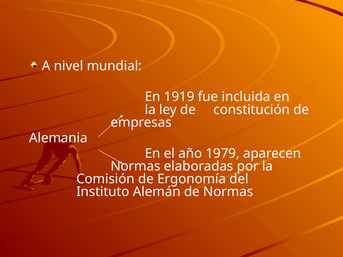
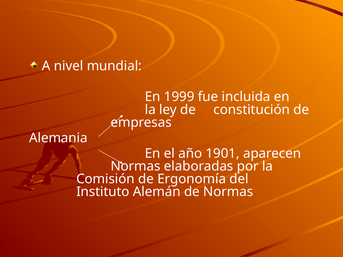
1919: 1919 -> 1999 (179, 97)
1979: 1979 -> 1901 (223, 154)
